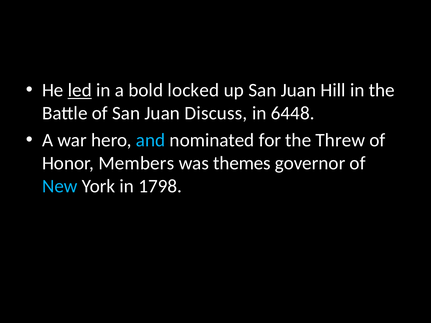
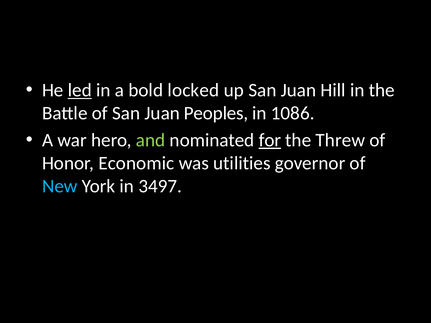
Discuss: Discuss -> Peoples (216, 113)
6448: 6448 -> 1086 (293, 113)
and colour: light blue -> light green (151, 140)
for underline: none -> present (270, 140)
Members: Members -> Economic (136, 163)
themes: themes -> utilities (242, 163)
1798: 1798 -> 3497 (160, 186)
